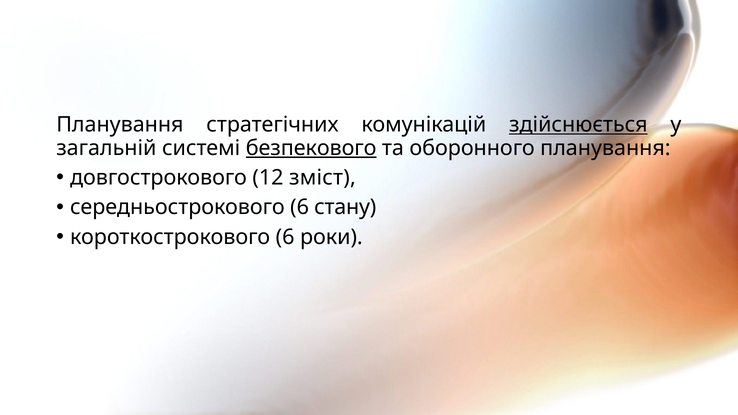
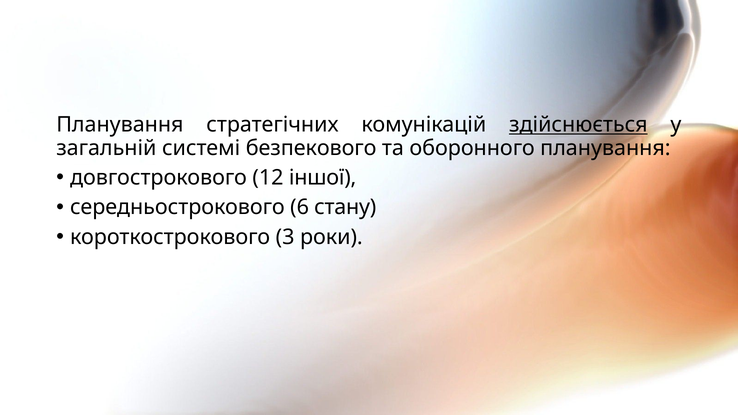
безпекового underline: present -> none (311, 148)
зміст: зміст -> іншої (323, 178)
короткострокового 6: 6 -> 3 (285, 237)
